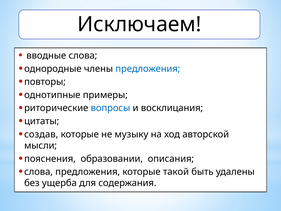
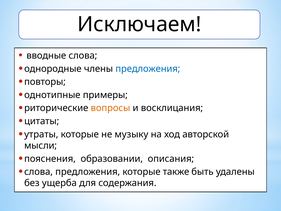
вопросы colour: blue -> orange (110, 108)
создав: создав -> утраты (41, 134)
такой: такой -> также (176, 172)
